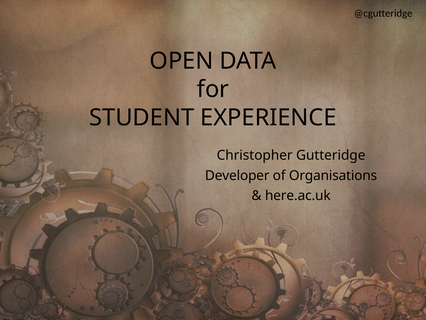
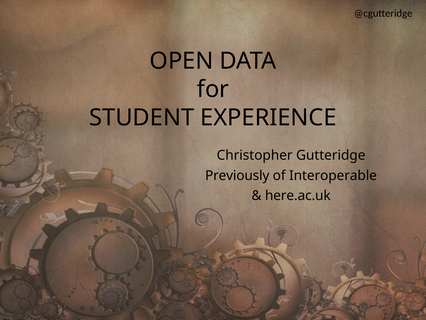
Developer: Developer -> Previously (237, 175)
Organisations: Organisations -> Interoperable (333, 175)
